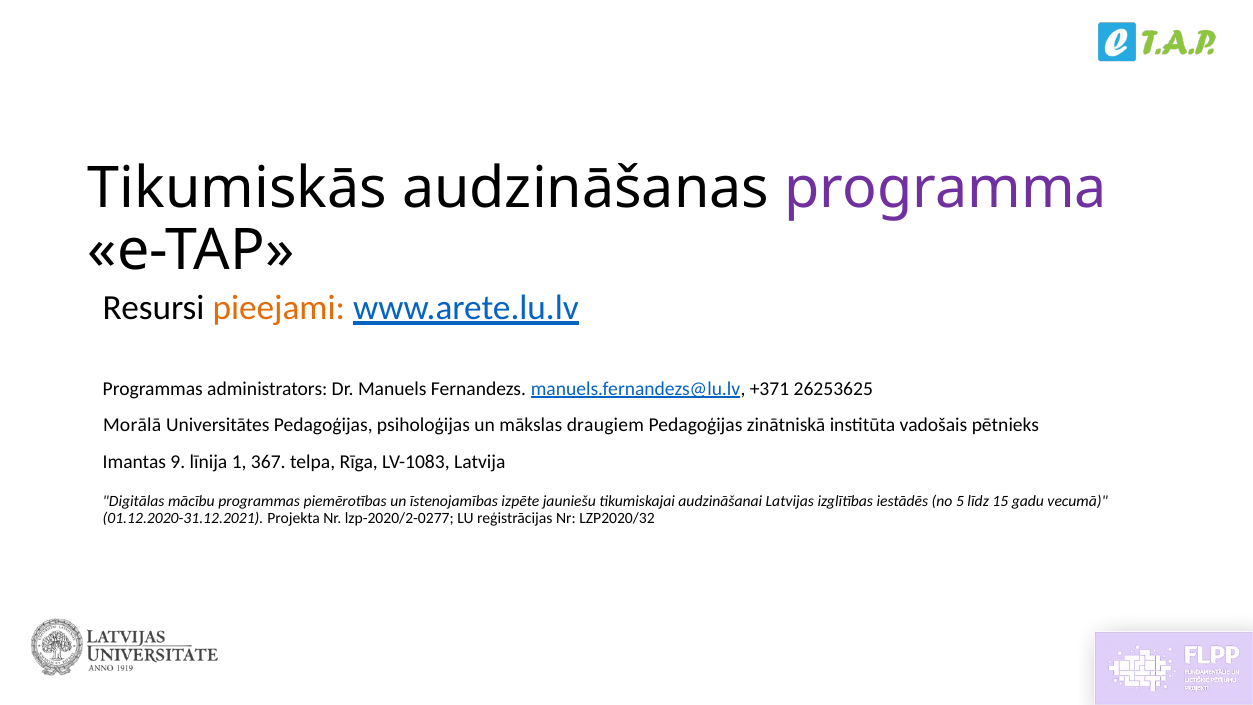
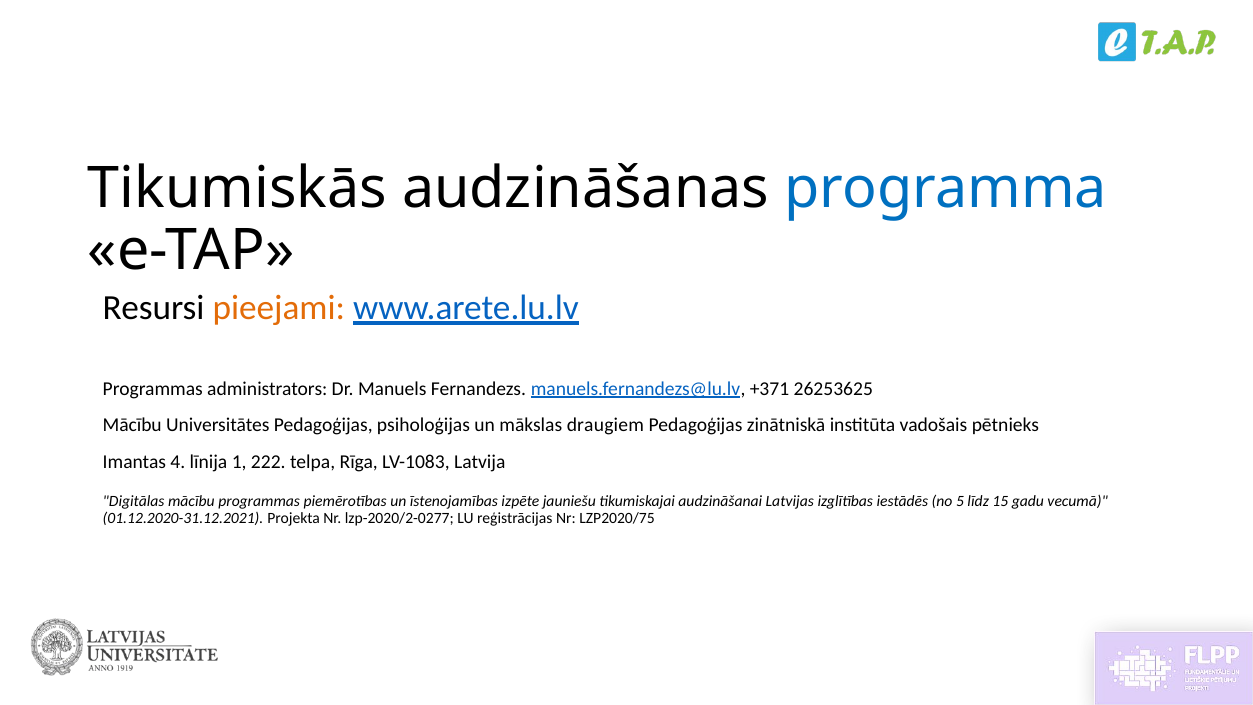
programma colour: purple -> blue (946, 189)
Morālā: Morālā -> Mācību (132, 425)
9: 9 -> 4 (178, 461)
367: 367 -> 222 (268, 461)
LZP2020/32: LZP2020/32 -> LZP2020/75 (617, 518)
